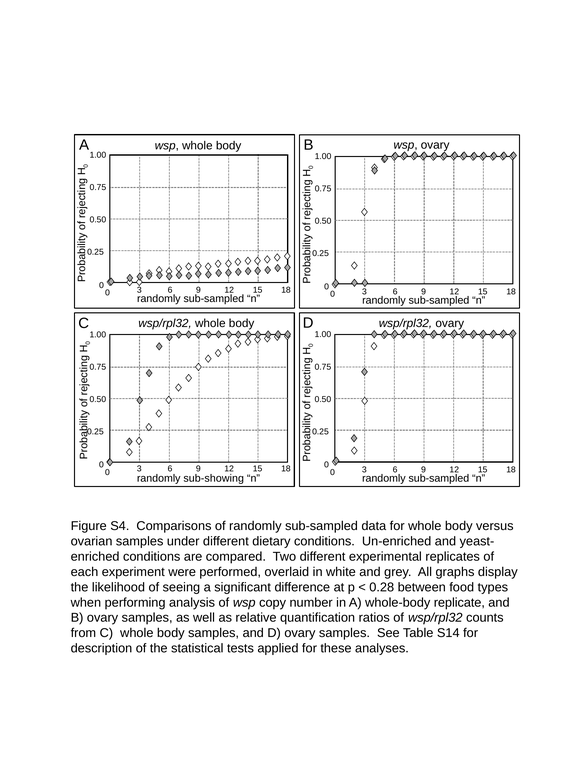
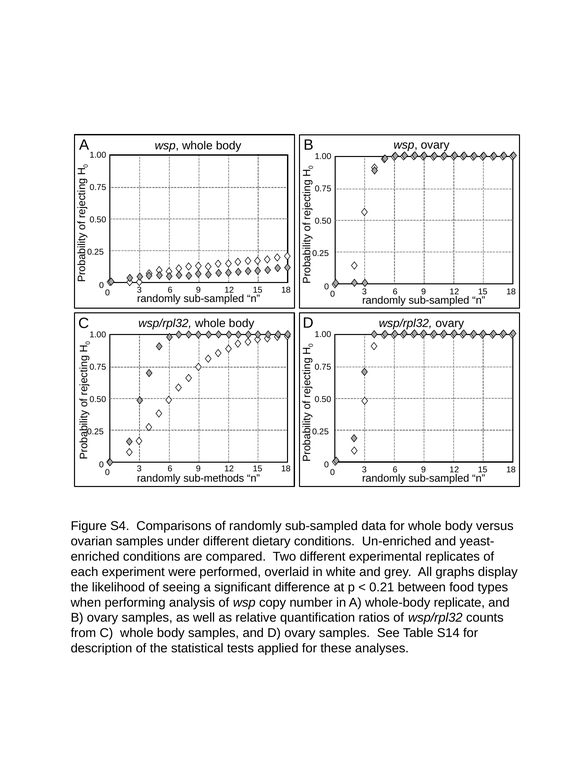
sub-showing: sub-showing -> sub-methods (214, 479)
0.28: 0.28 -> 0.21 (382, 587)
